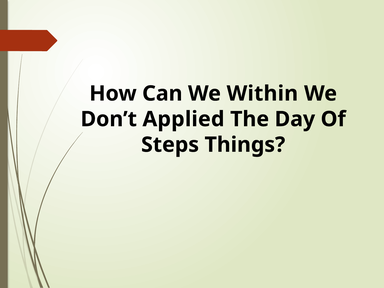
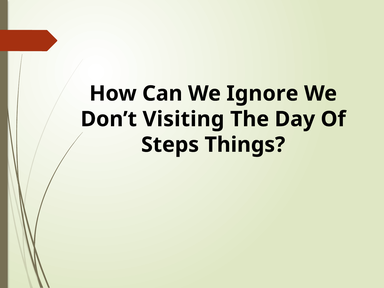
Within: Within -> Ignore (262, 94)
Applied: Applied -> Visiting (183, 119)
